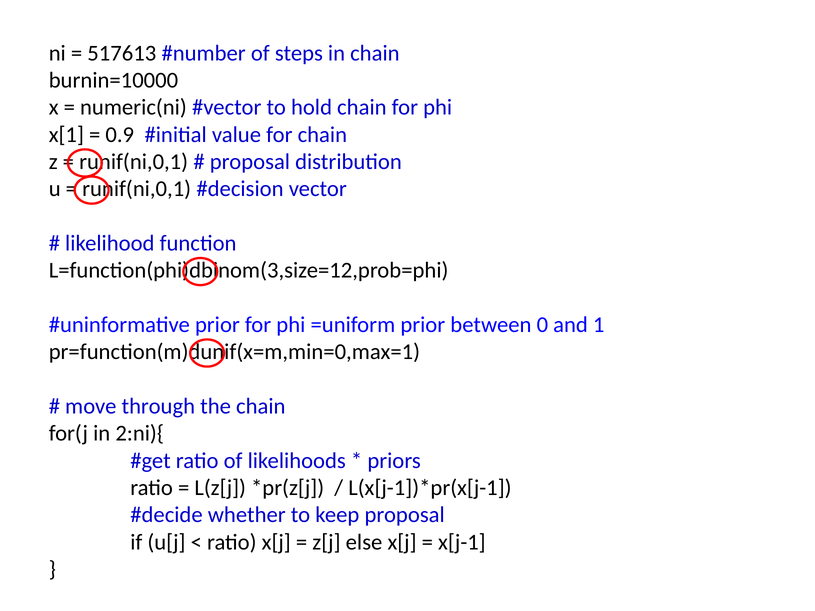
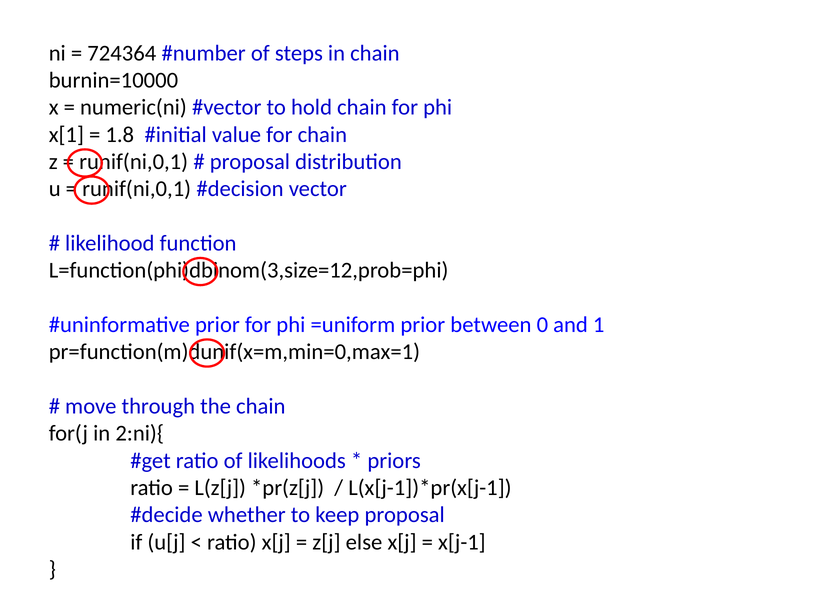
517613: 517613 -> 724364 (122, 53)
0.9: 0.9 -> 1.8 (120, 135)
